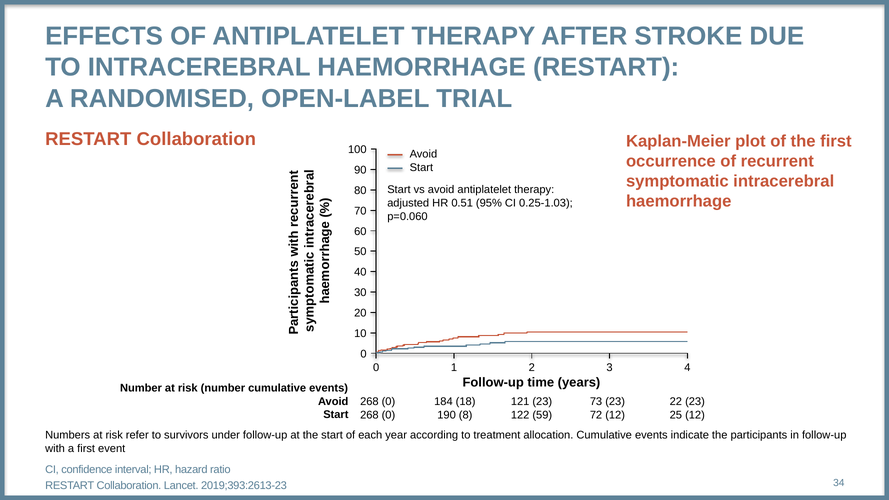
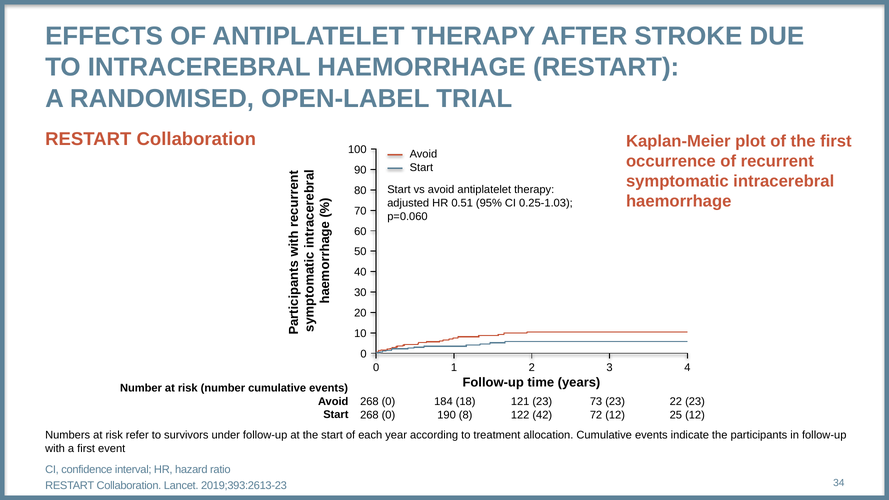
59: 59 -> 42 (542, 415)
